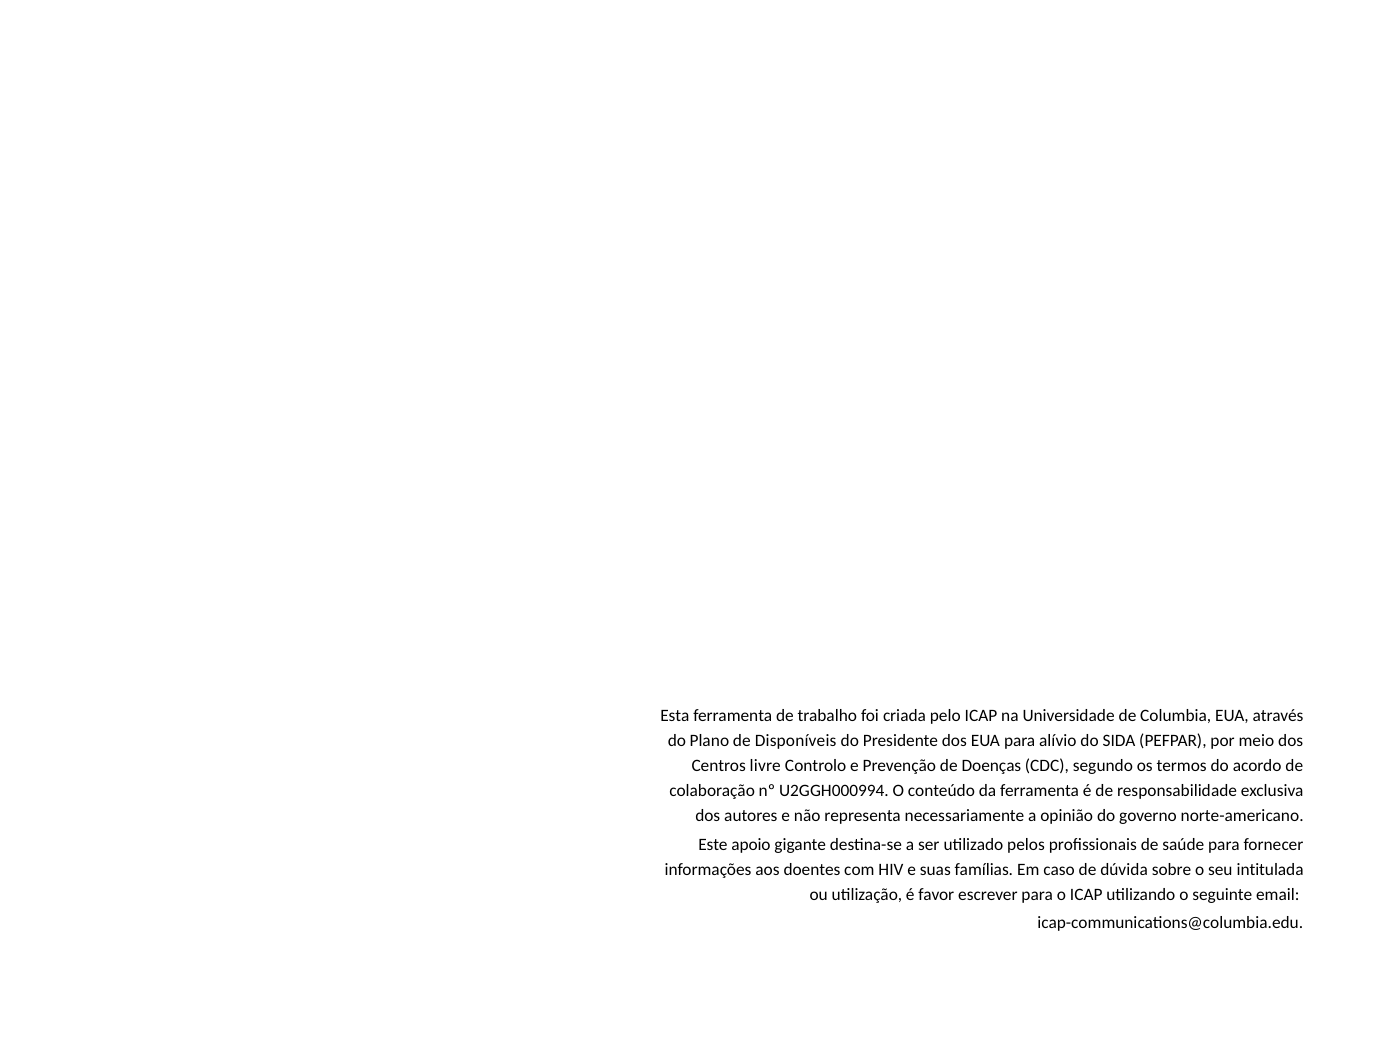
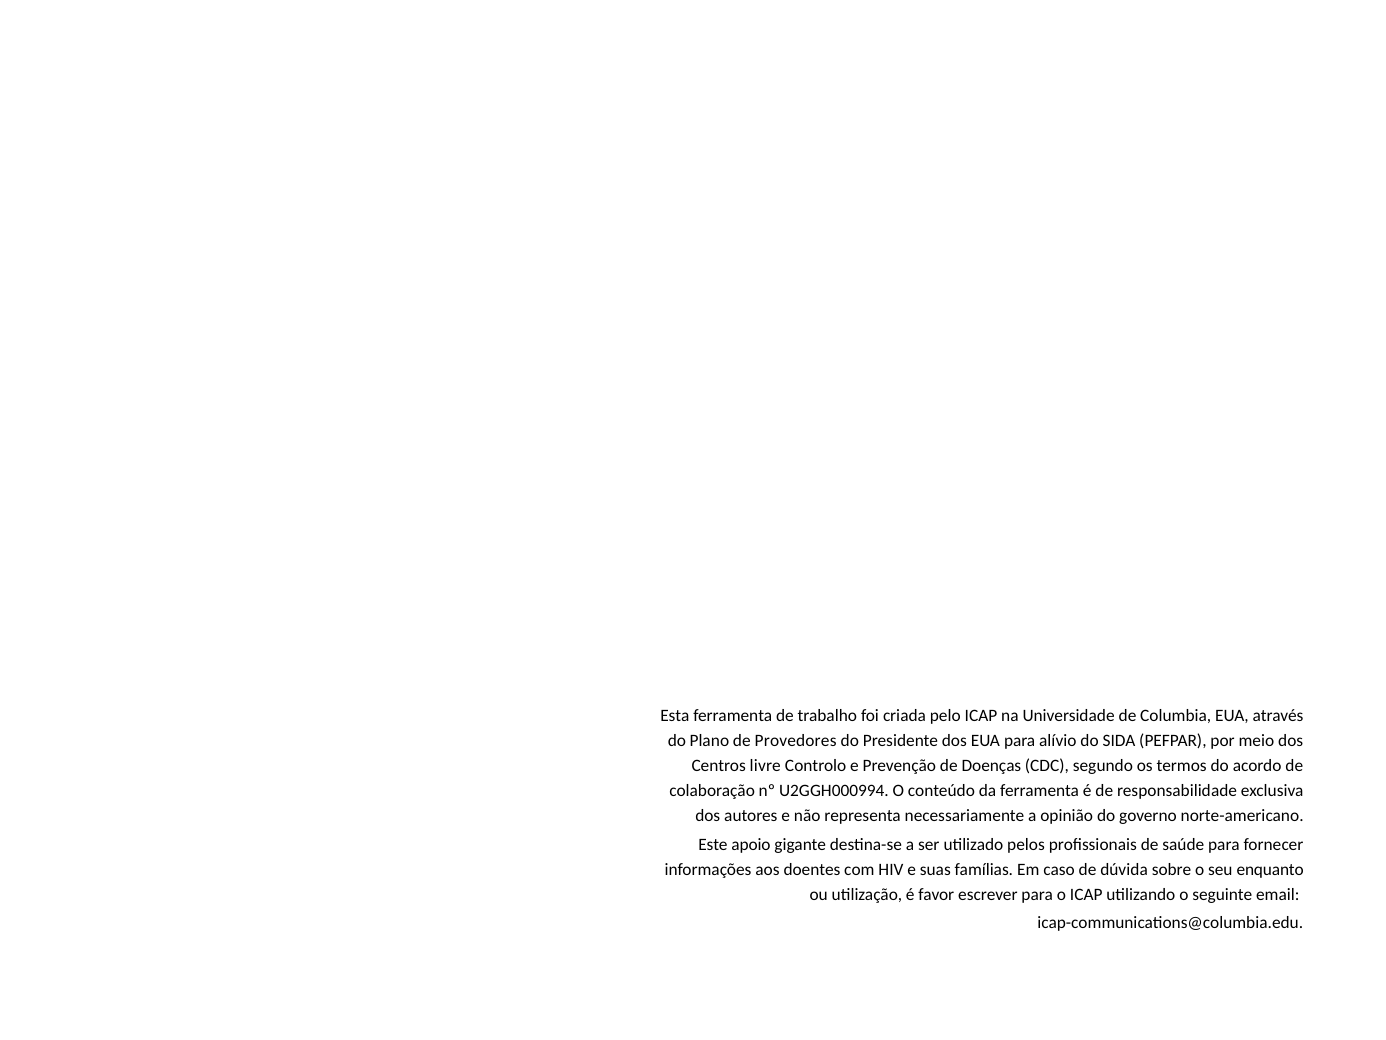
Disponíveis: Disponíveis -> Provedores (796, 741)
intitulada: intitulada -> enquanto (1270, 869)
